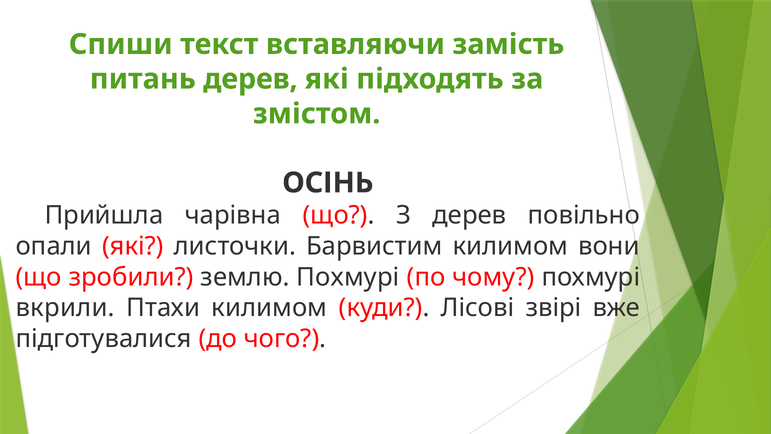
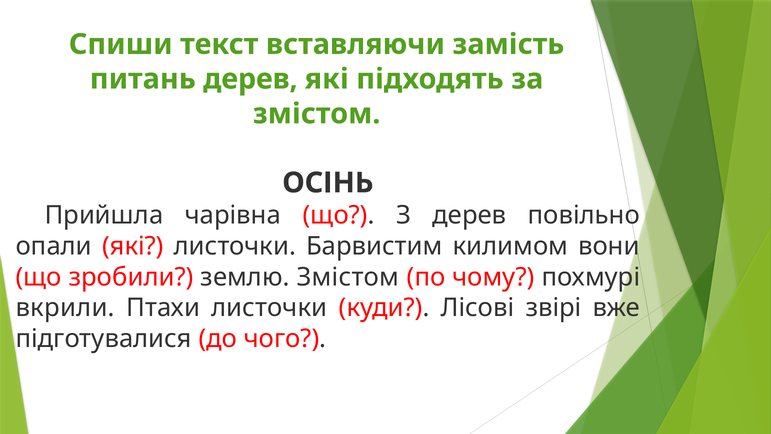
землю Похмурі: Похмурі -> Змістом (348, 277)
Птахи килимом: килимом -> листочки (269, 308)
